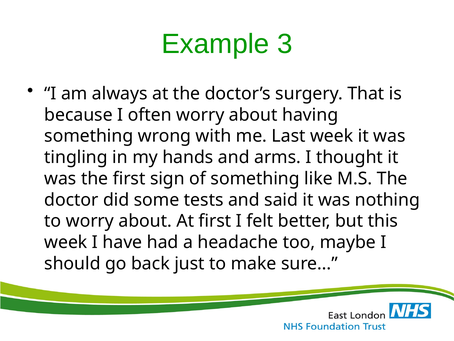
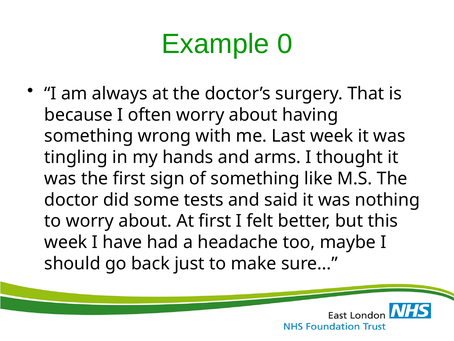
3: 3 -> 0 (285, 44)
